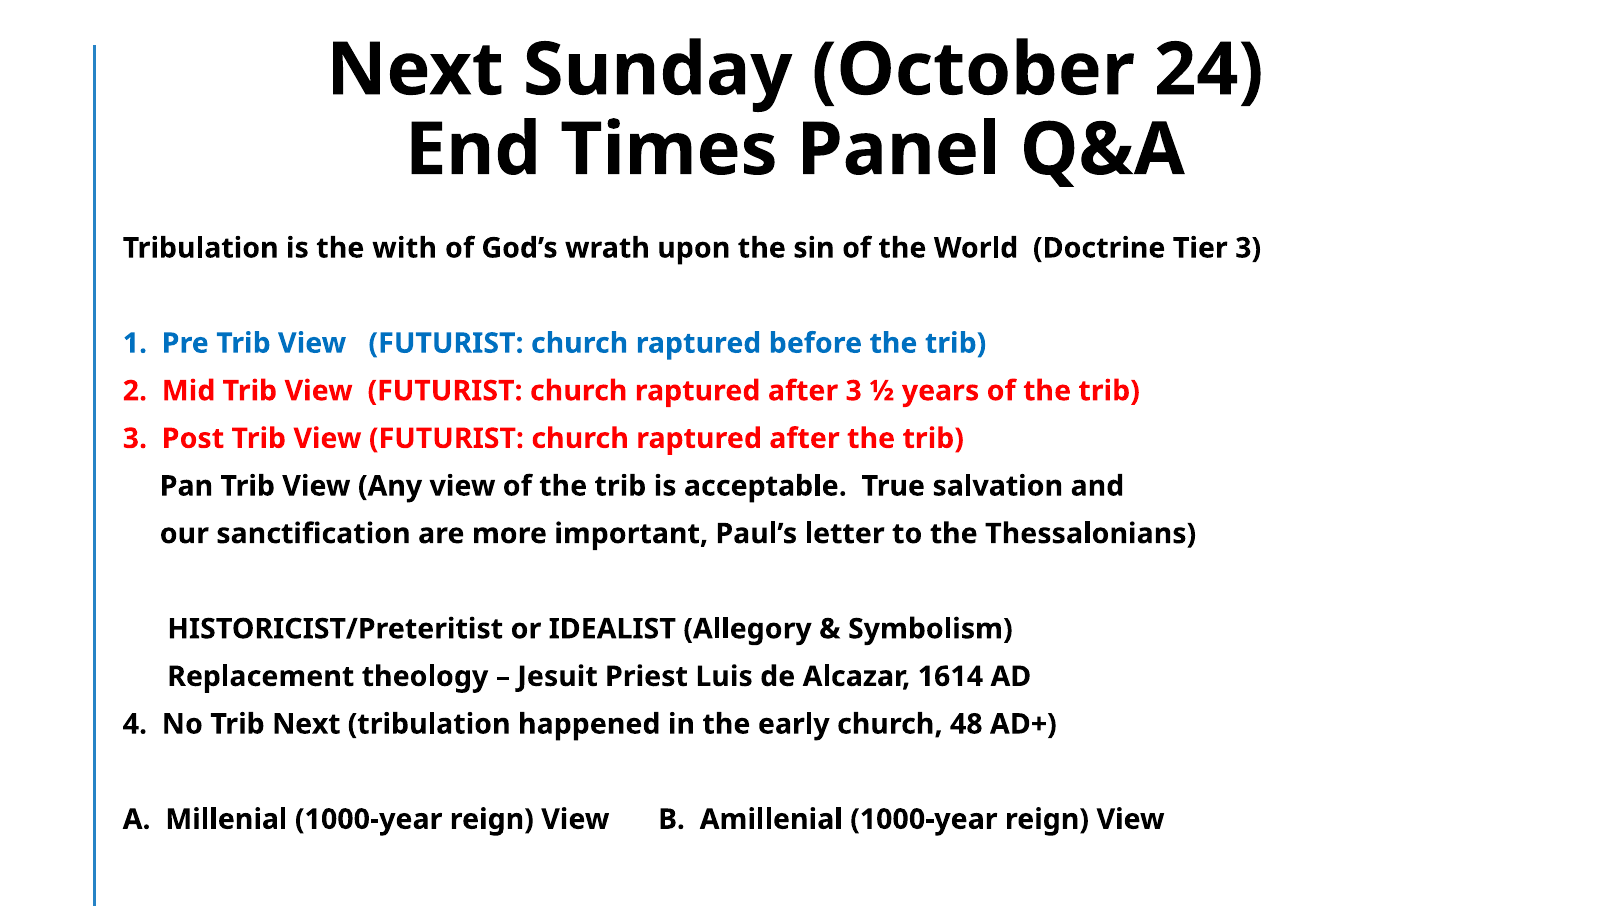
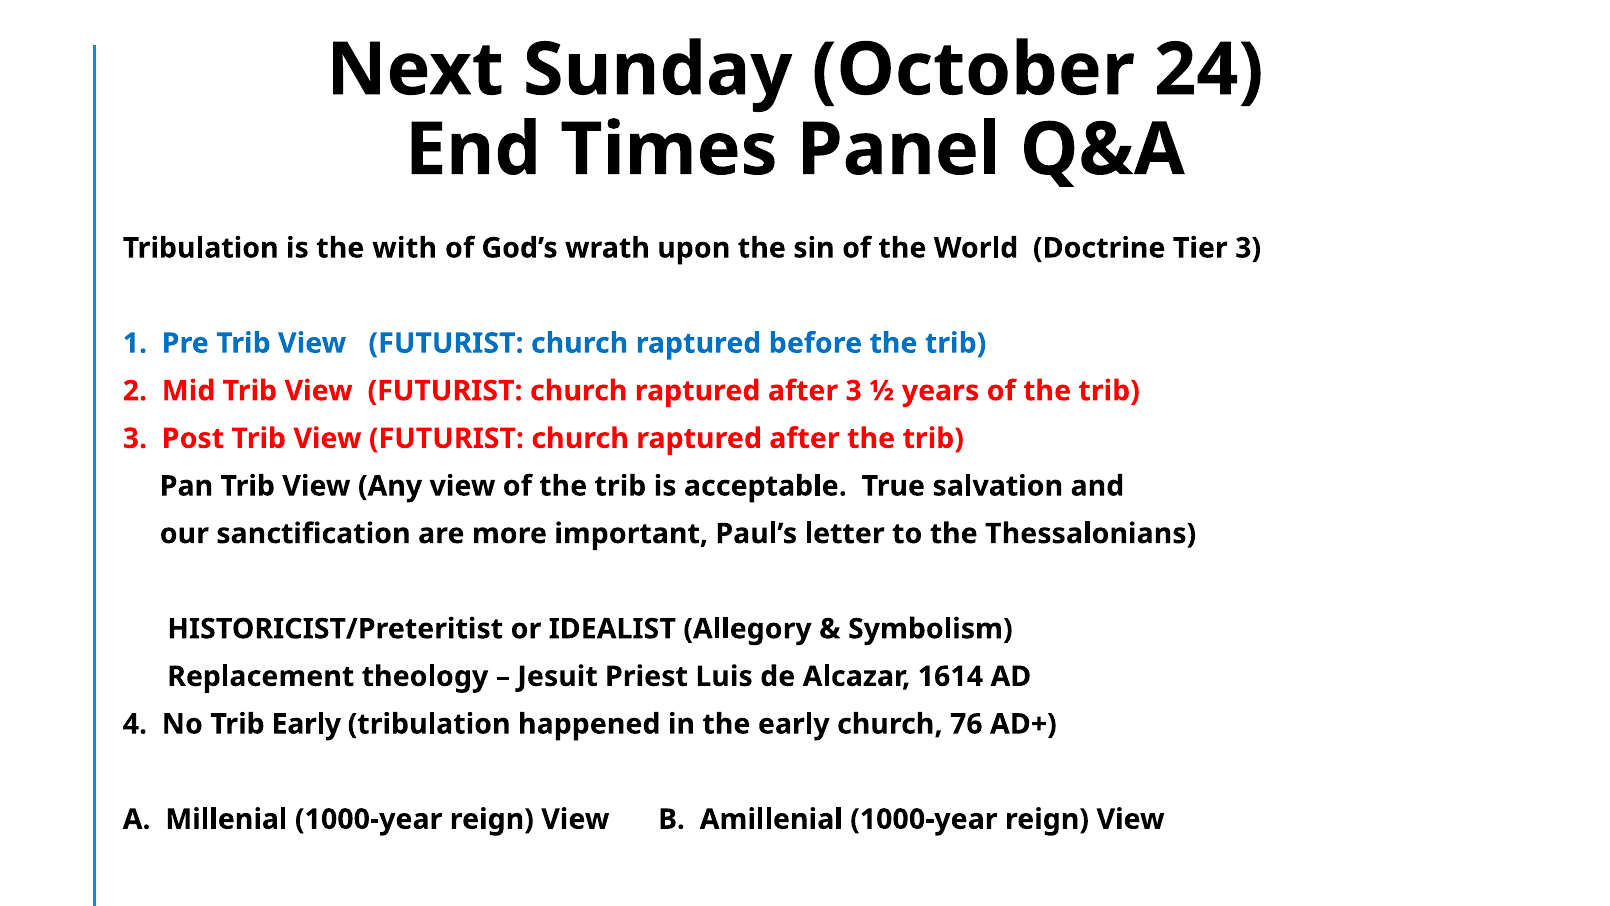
Trib Next: Next -> Early (306, 724)
48: 48 -> 76 (966, 724)
